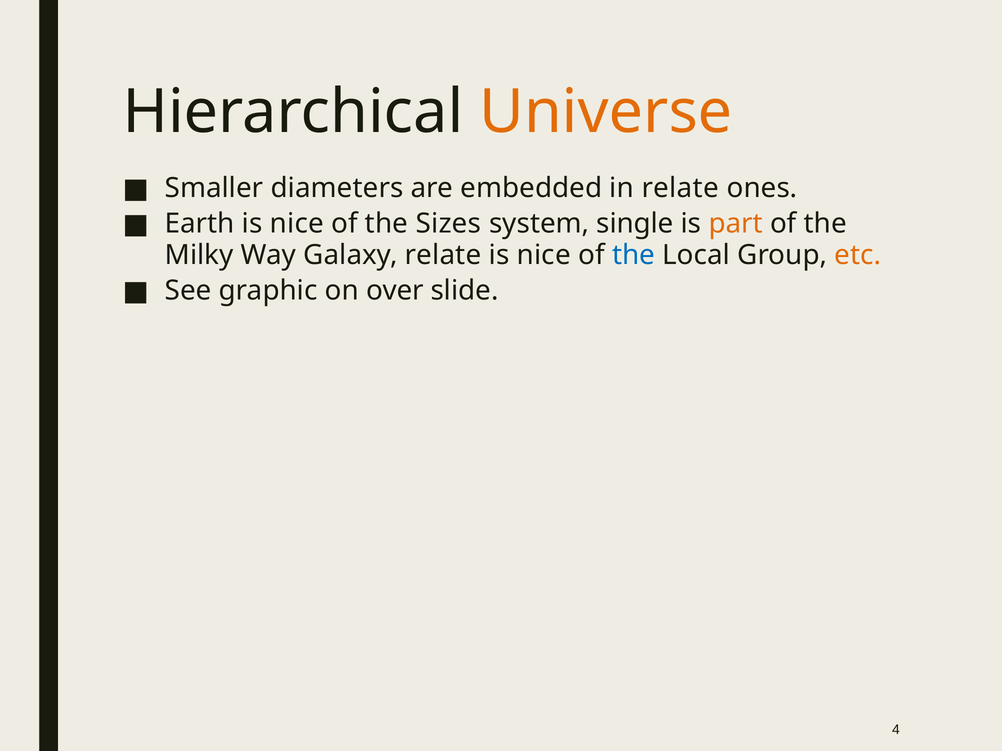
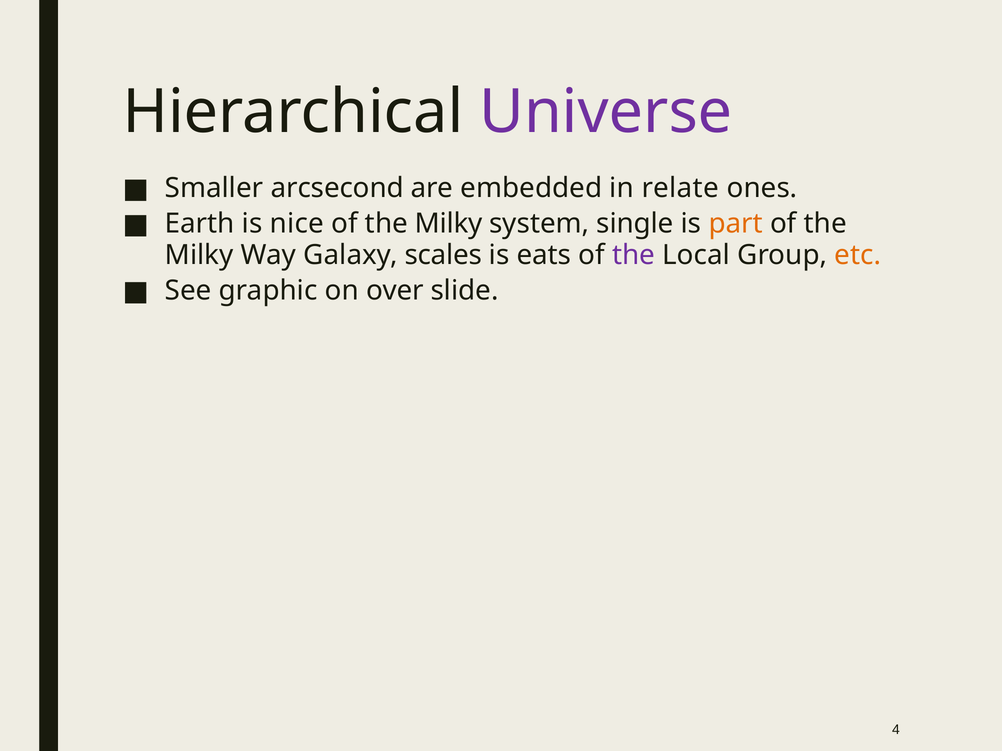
Universe colour: orange -> purple (606, 112)
diameters: diameters -> arcsecond (337, 188)
Sizes: Sizes -> Milky (449, 224)
Galaxy relate: relate -> scales (443, 255)
nice: nice -> eats (544, 255)
the colour: blue -> purple (634, 255)
